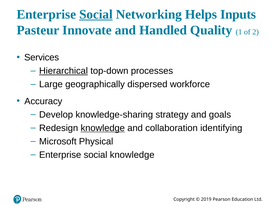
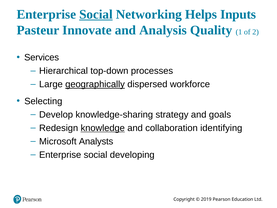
Handled: Handled -> Analysis (163, 30)
Hierarchical underline: present -> none (63, 71)
geographically underline: none -> present (95, 84)
Accuracy: Accuracy -> Selecting (43, 101)
Physical: Physical -> Analysts (96, 141)
social knowledge: knowledge -> developing (132, 155)
